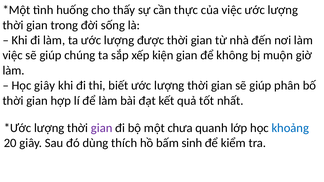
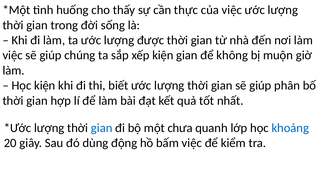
Học giây: giây -> kiện (45, 86)
gian colour: purple -> blue (102, 128)
thích: thích -> động (124, 143)
bấm sinh: sinh -> việc (192, 143)
